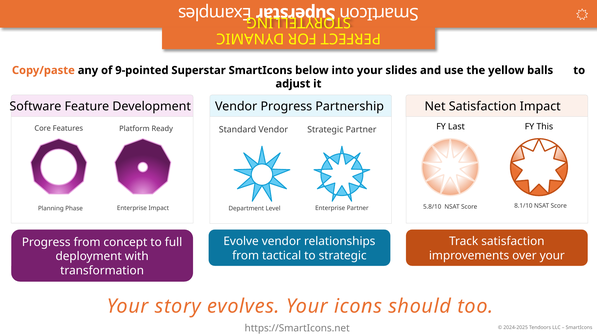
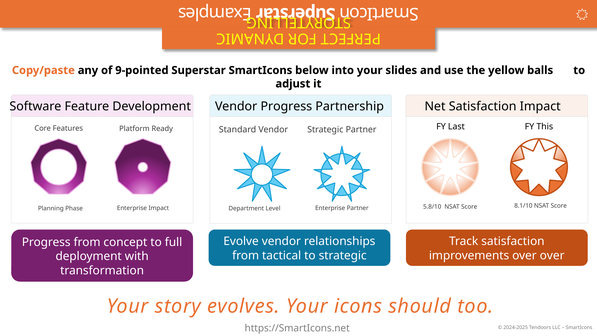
over your: your -> over (552, 255)
